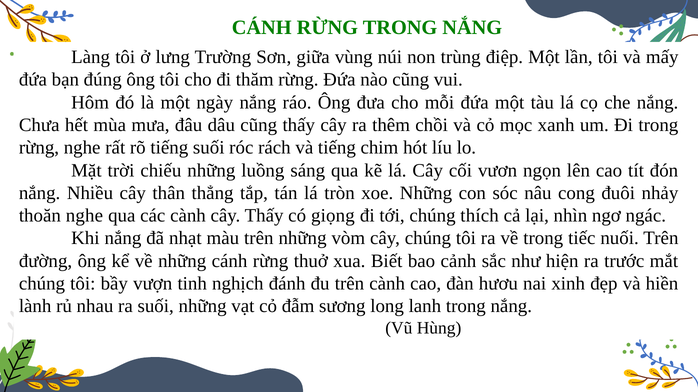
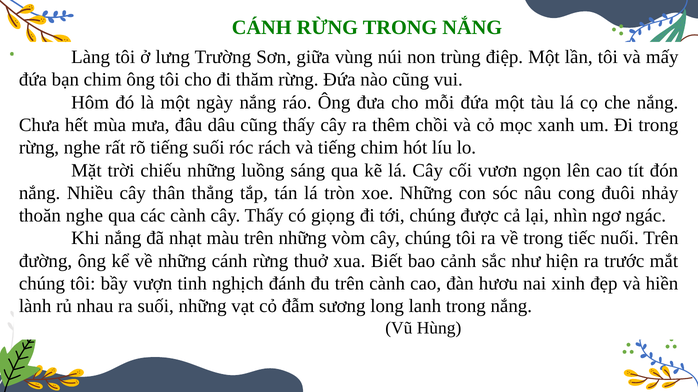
bạn đúng: đúng -> chim (103, 80)
thích: thích -> được (480, 216)
